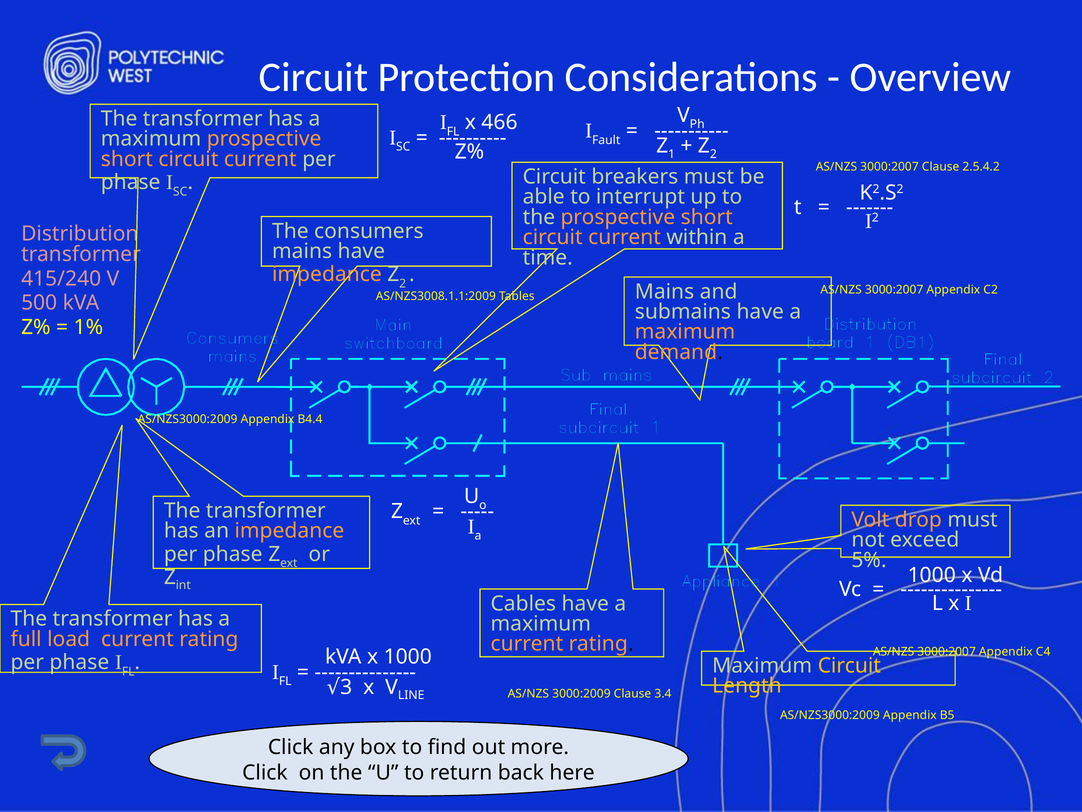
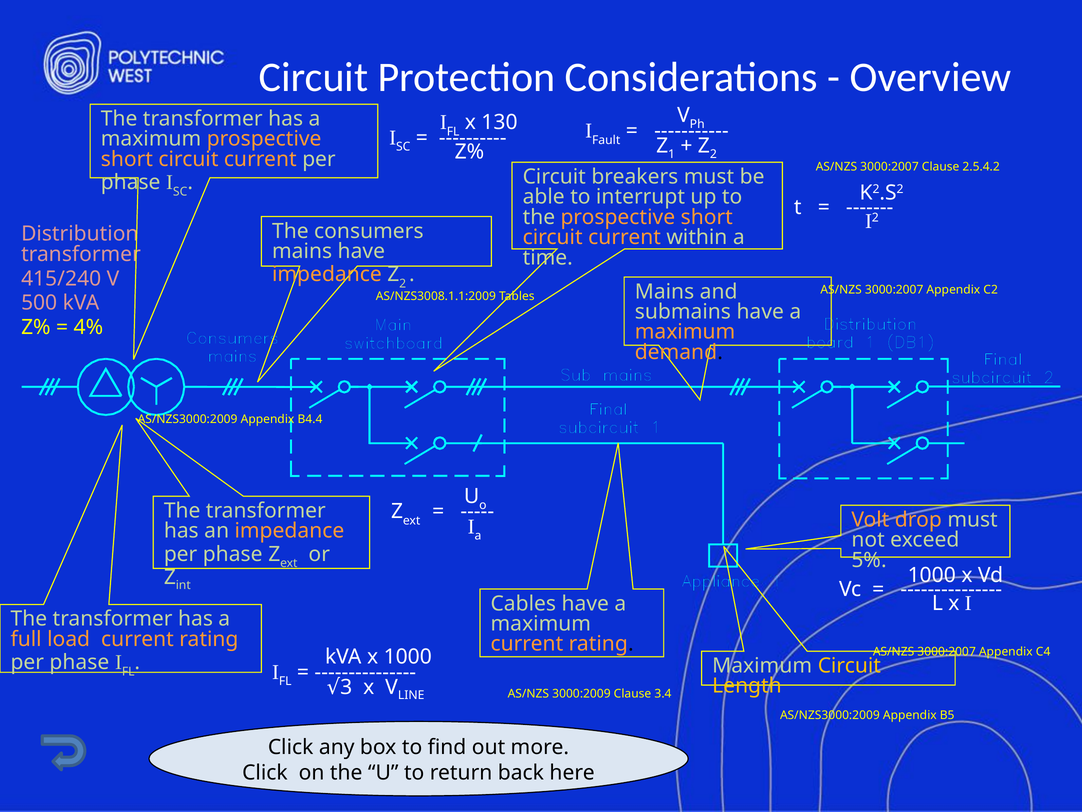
466: 466 -> 130 (499, 122)
1%: 1% -> 4% (88, 327)
